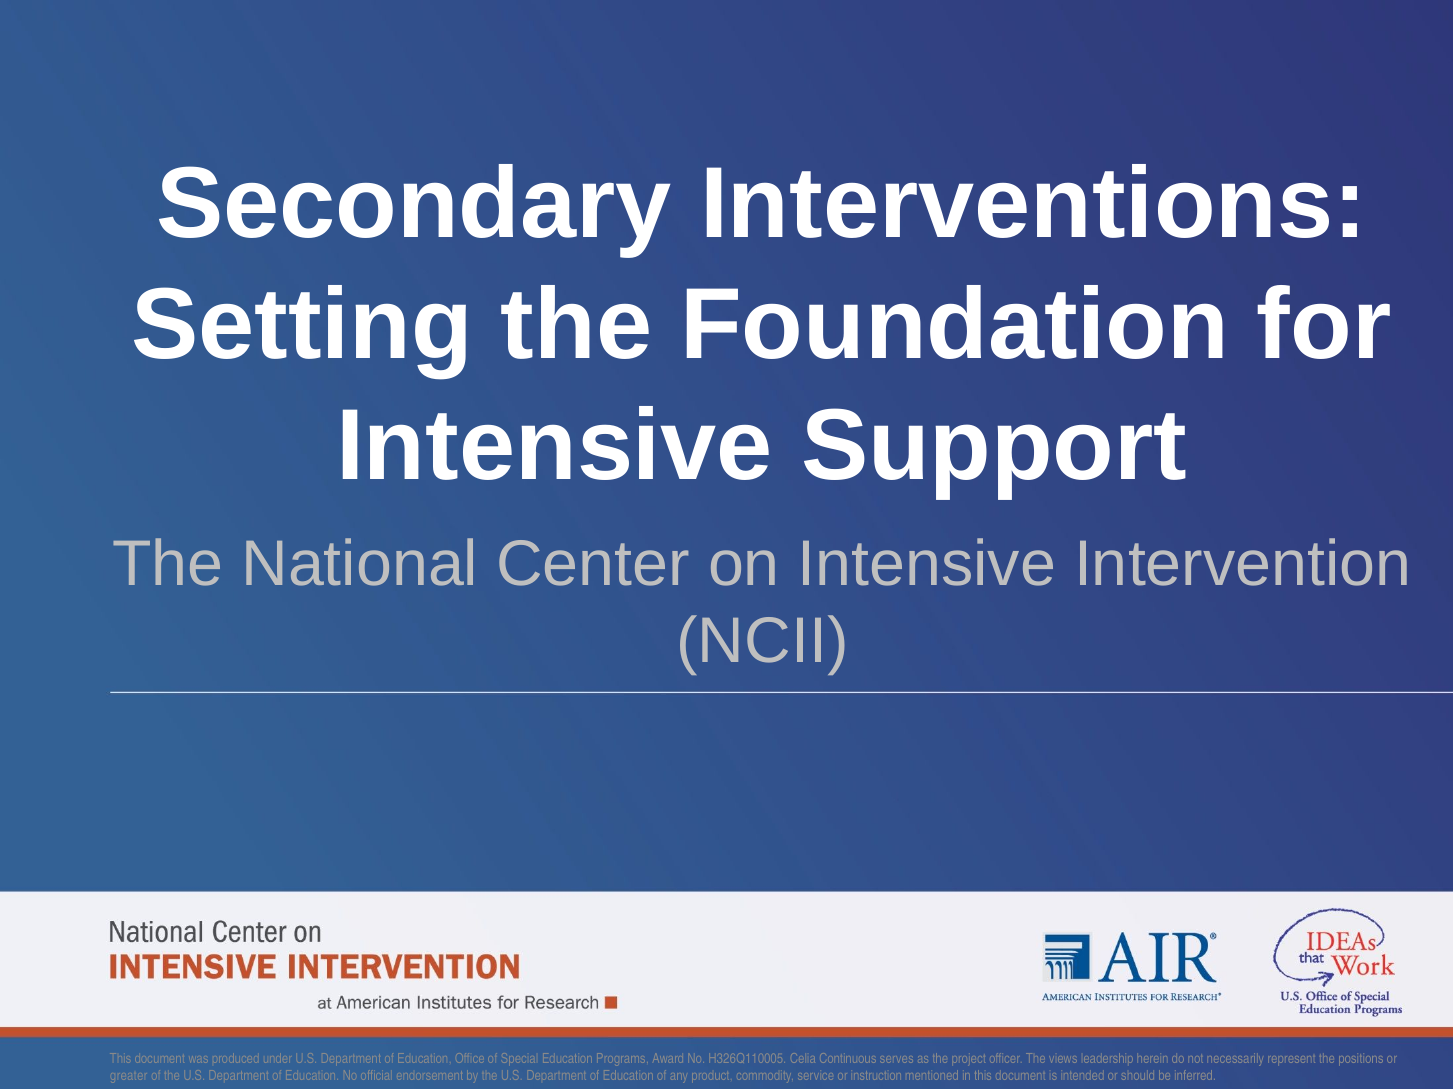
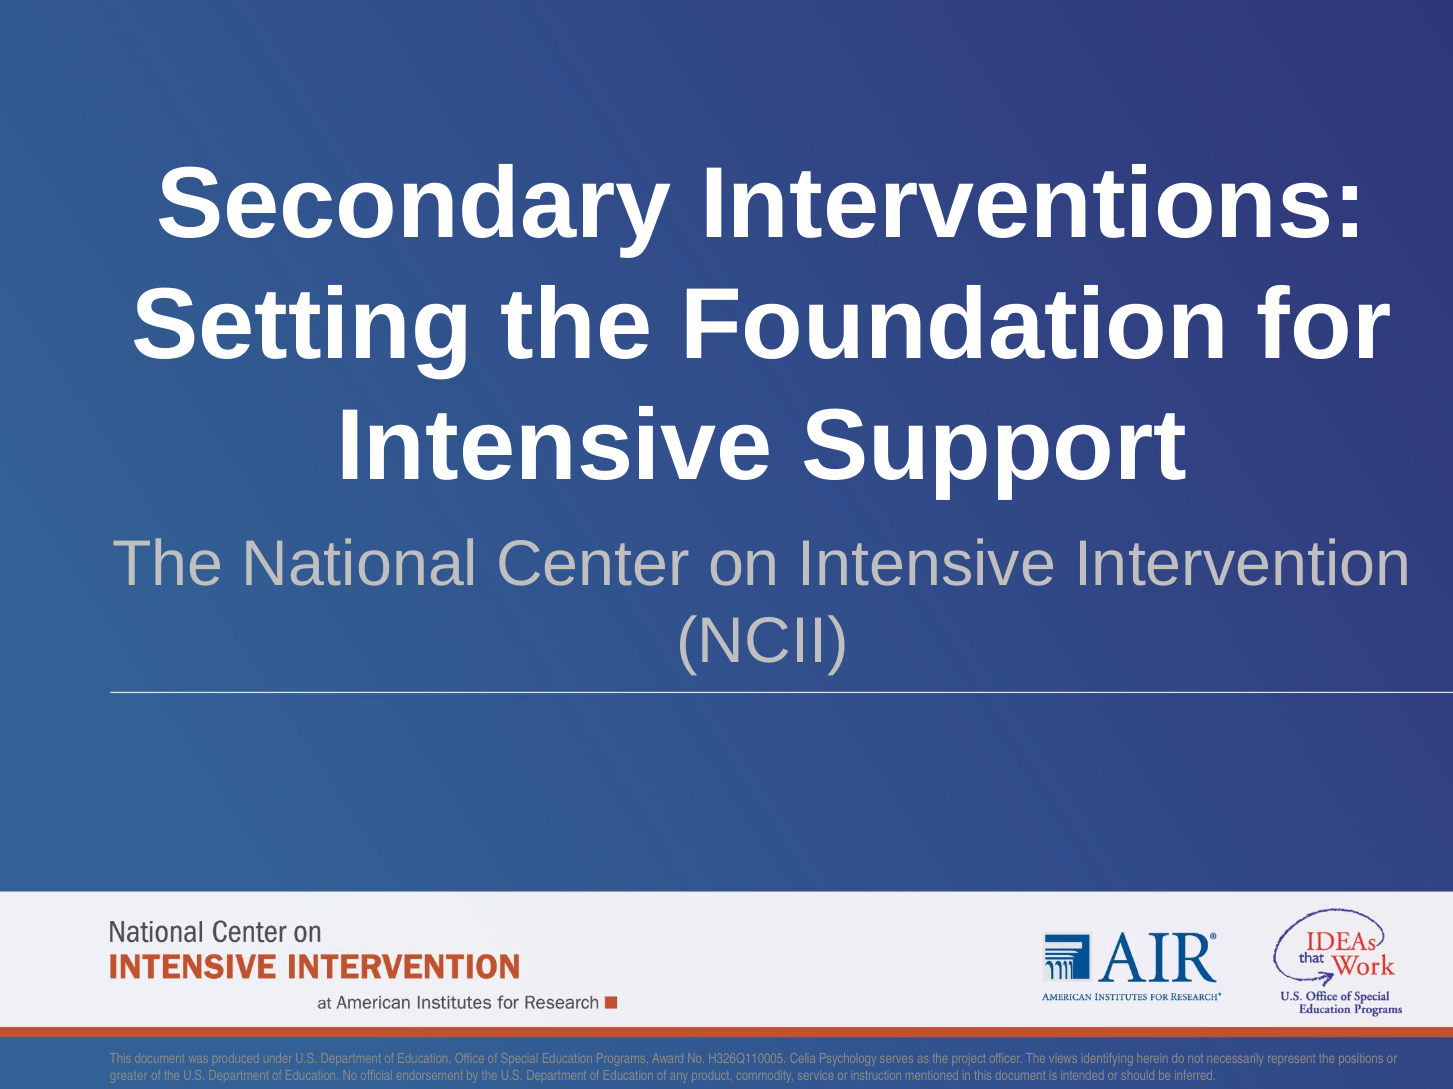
Continuous: Continuous -> Psychology (848, 1060)
leadership: leadership -> identifying (1107, 1060)
